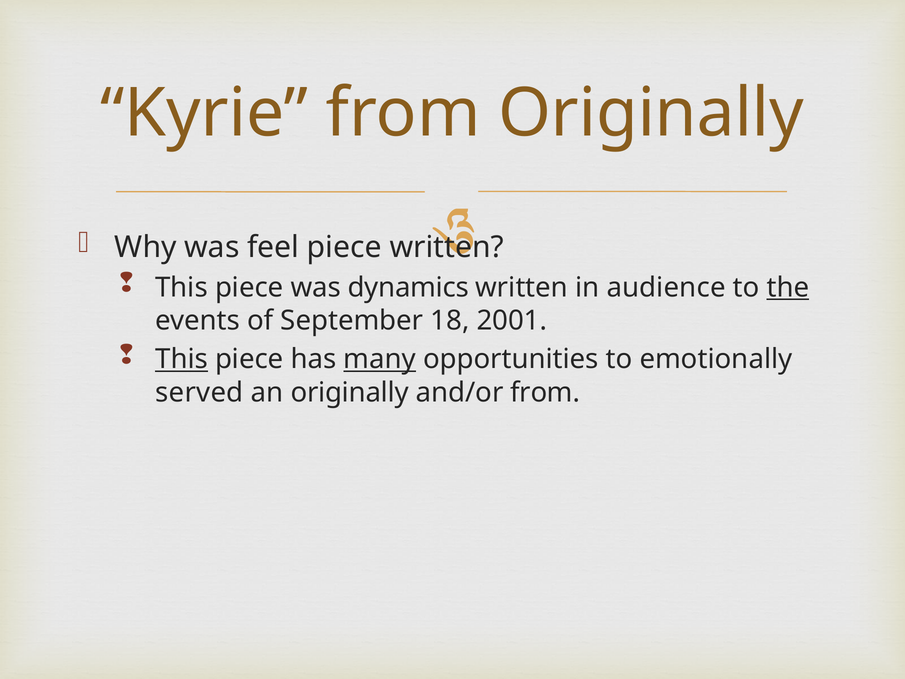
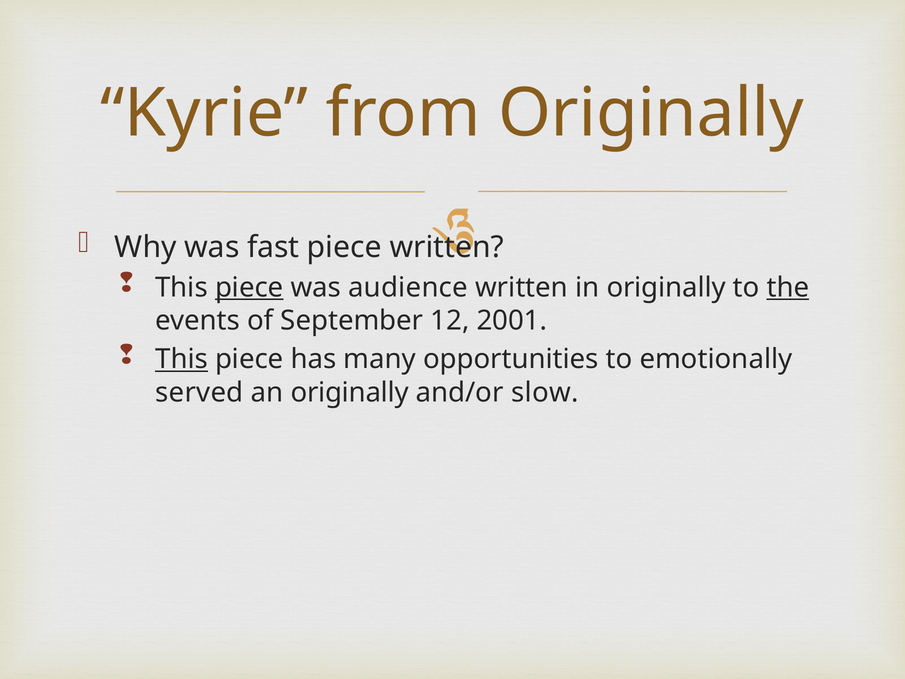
feel: feel -> fast (273, 247)
piece underline: none -> present (249, 287)
dynamics: dynamics -> audience (408, 287)
in audience: audience -> originally (666, 287)
18: 18 -> 12 (450, 320)
many underline: present -> none (380, 359)
and/or from: from -> slow (545, 392)
